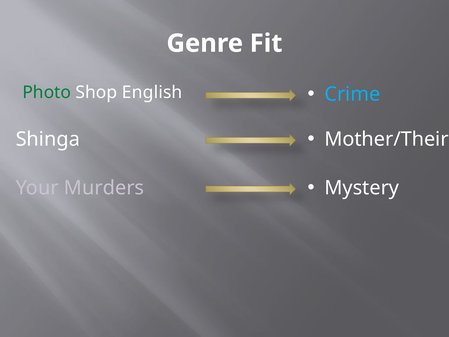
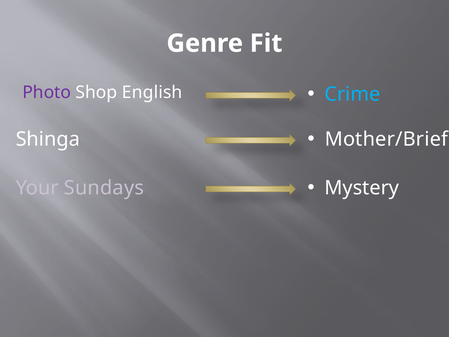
Photo colour: green -> purple (47, 92)
Mother/Their: Mother/Their -> Mother/Brief (386, 139)
Murders: Murders -> Sundays (104, 188)
